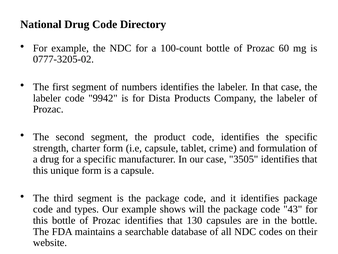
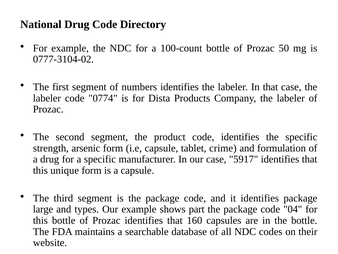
60: 60 -> 50 (284, 48)
0777-3205-02: 0777-3205-02 -> 0777-3104-02 (63, 59)
9942: 9942 -> 0774 (103, 98)
charter: charter -> arsenic (86, 148)
3505: 3505 -> 5917 (244, 159)
code: code -> large (43, 209)
will: will -> part (197, 209)
43: 43 -> 04 (293, 209)
130: 130 -> 160 (195, 220)
